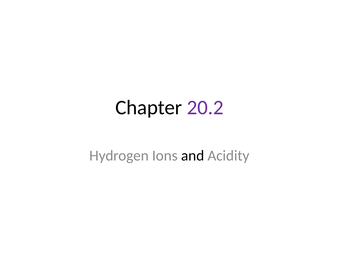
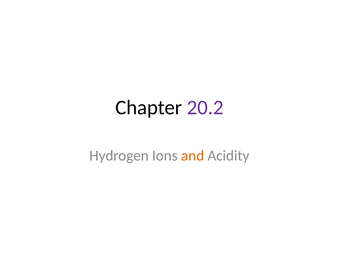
and colour: black -> orange (193, 156)
